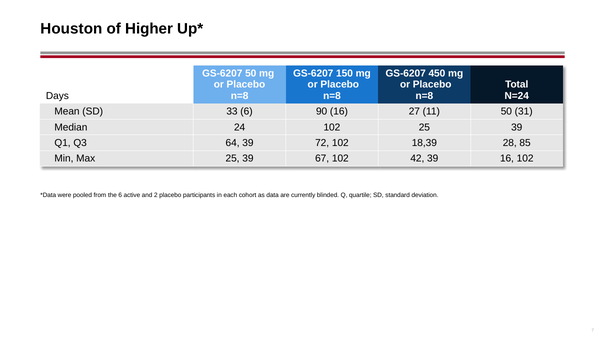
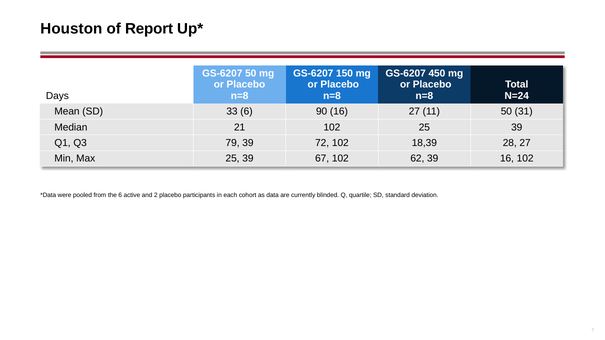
Higher: Higher -> Report (149, 29)
24: 24 -> 21 (240, 127)
64: 64 -> 79 (233, 143)
28 85: 85 -> 27 (525, 143)
42: 42 -> 62 (417, 159)
